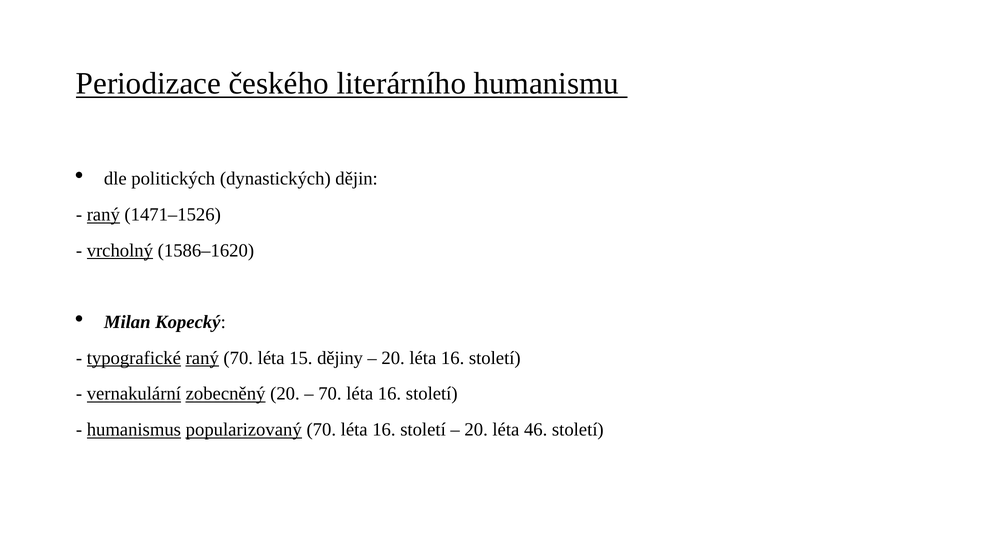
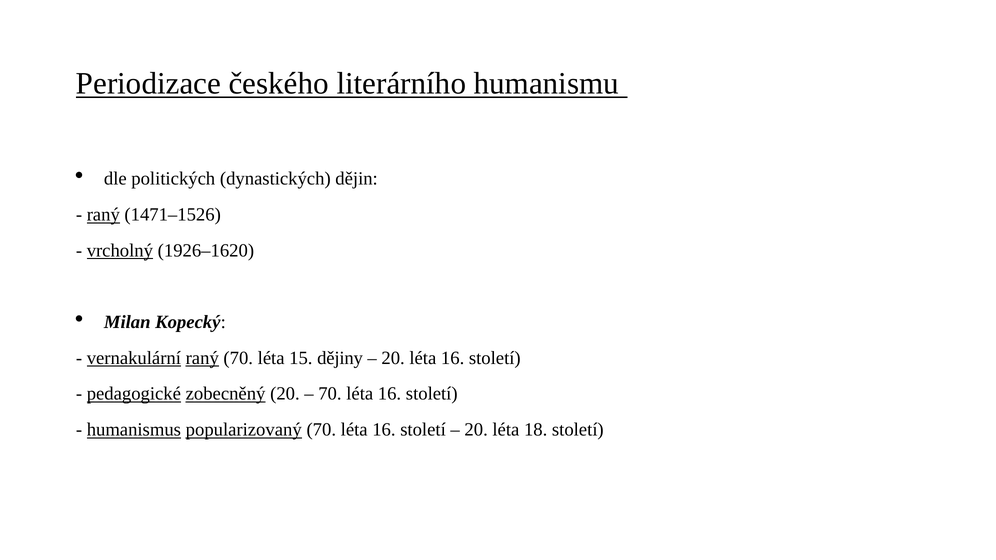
1586–1620: 1586–1620 -> 1926–1620 (206, 251)
typografické: typografické -> vernakulární (134, 358)
vernakulární: vernakulární -> pedagogické (134, 394)
46: 46 -> 18 (536, 430)
